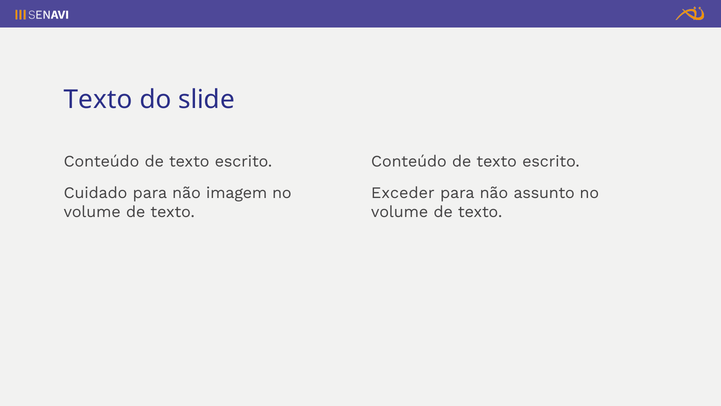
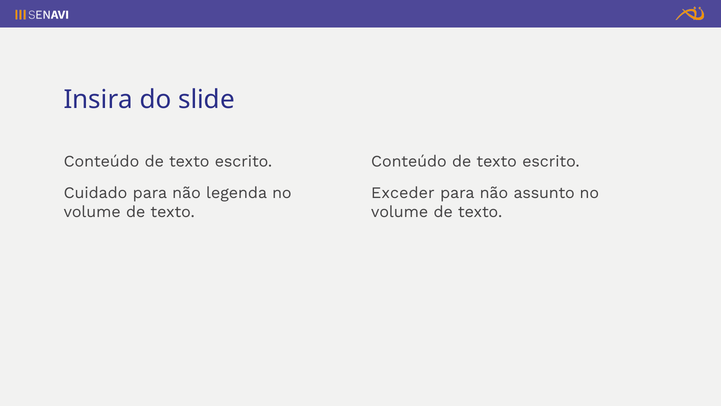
Texto: Texto -> Insira (98, 100)
imagem: imagem -> legenda (237, 193)
